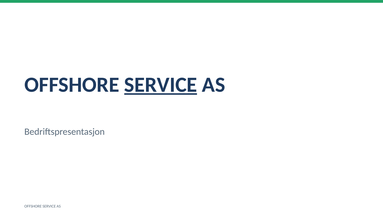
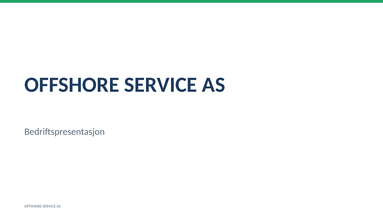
SERVICE underline: present -> none (161, 85)
